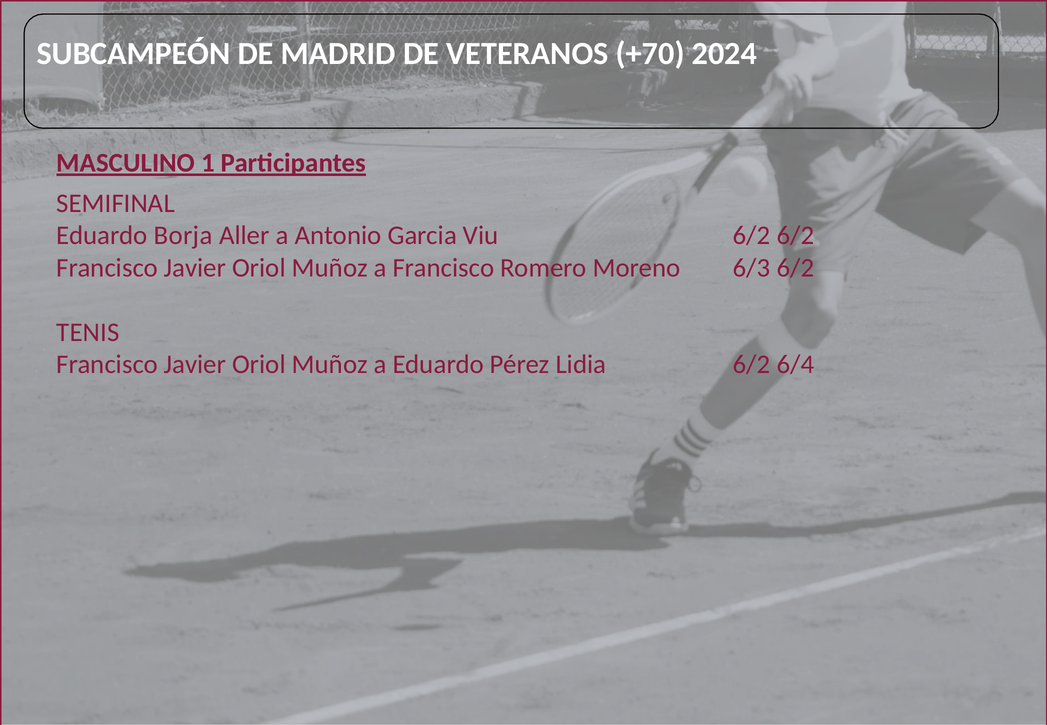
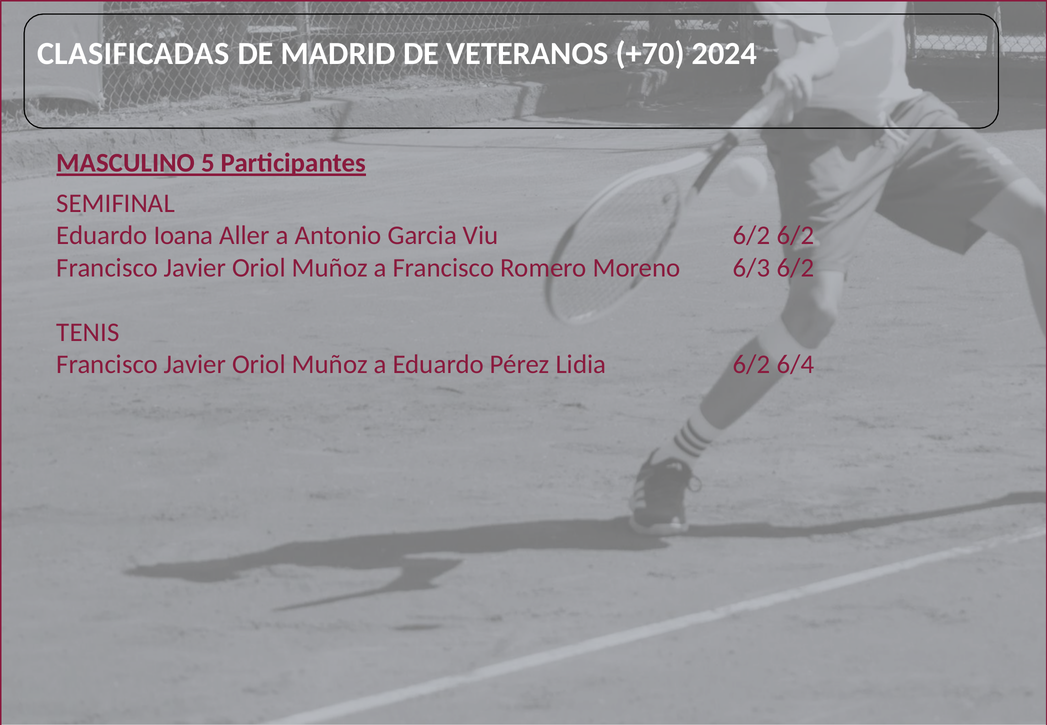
SUBCAMPEÓN: SUBCAMPEÓN -> CLASIFICADAS (133, 54)
1: 1 -> 5 (208, 163)
Borja: Borja -> Ioana (183, 235)
